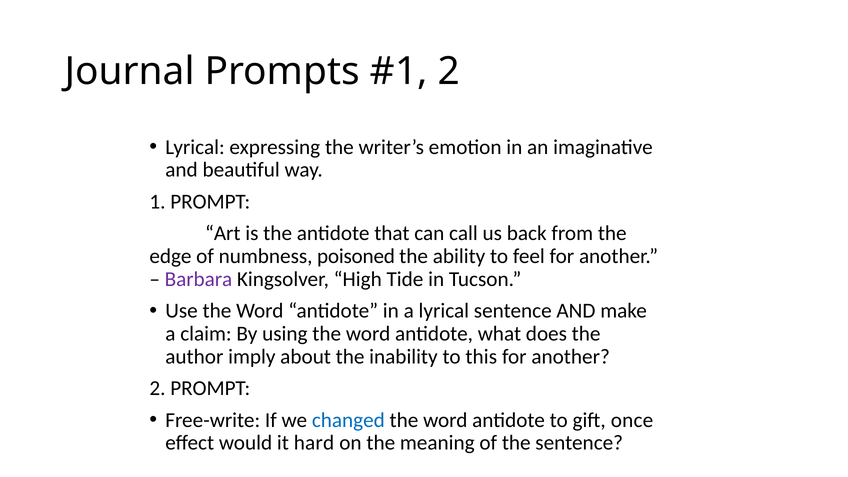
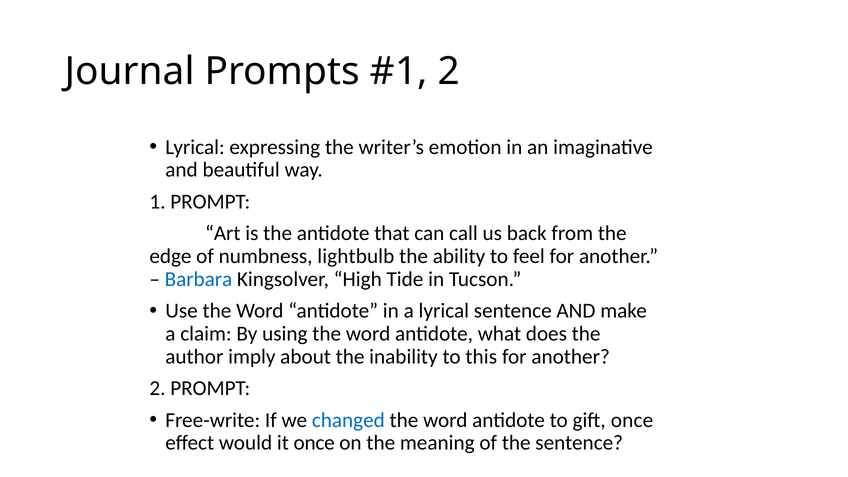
poisoned: poisoned -> lightbulb (356, 256)
Barbara colour: purple -> blue (199, 279)
it hard: hard -> once (314, 443)
